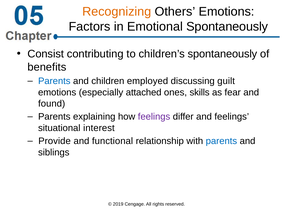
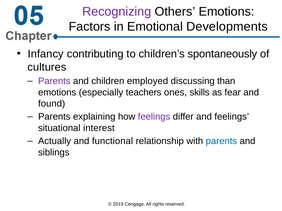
Recognizing colour: orange -> purple (117, 12)
Emotional Spontaneously: Spontaneously -> Developments (227, 27)
Consist: Consist -> Infancy (46, 54)
benefits: benefits -> cultures (47, 67)
Parents colour: blue -> purple (54, 81)
guilt: guilt -> than (226, 81)
attached: attached -> teachers (144, 93)
Provide: Provide -> Actually (55, 141)
